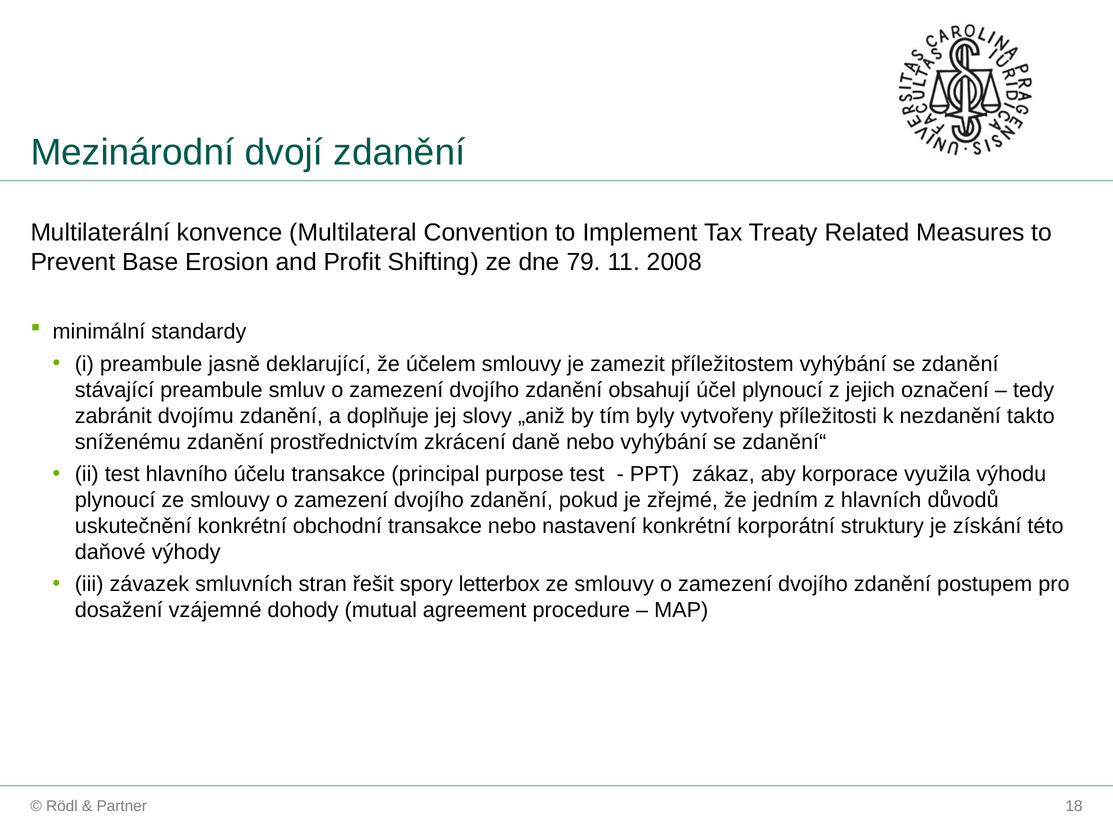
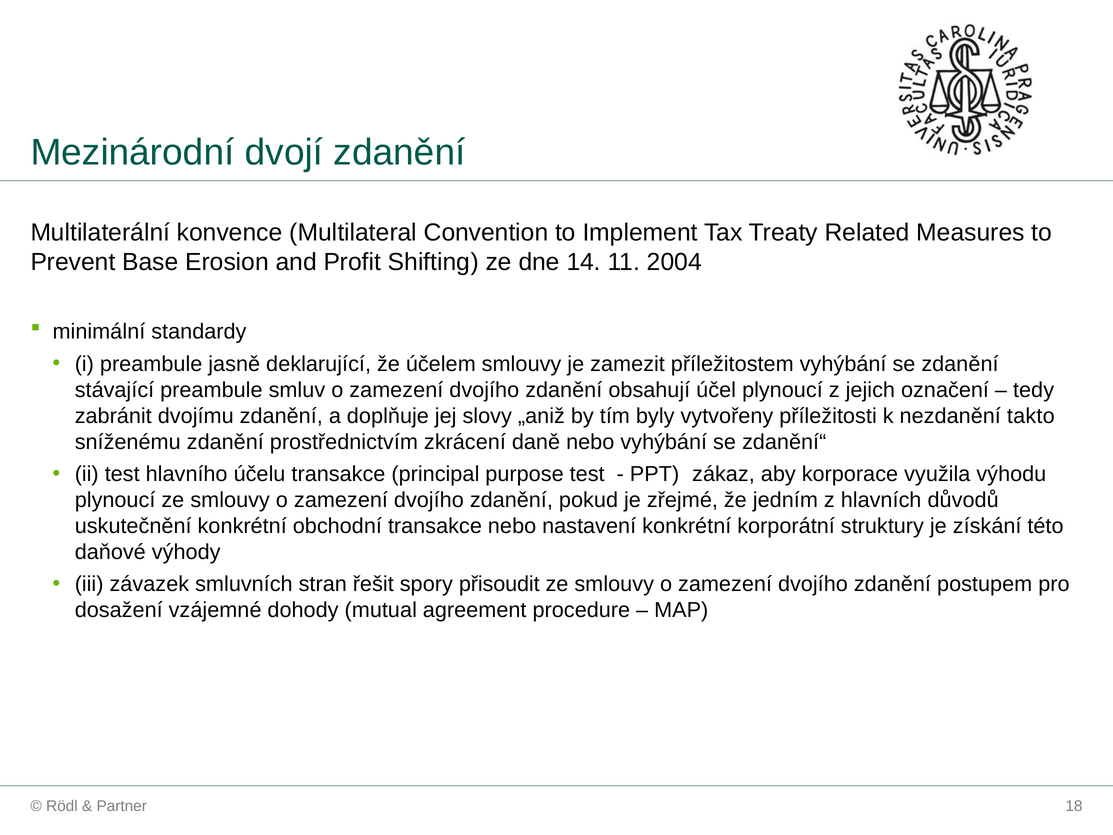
79: 79 -> 14 (584, 262)
2008: 2008 -> 2004 (674, 262)
letterbox: letterbox -> přisoudit (499, 584)
